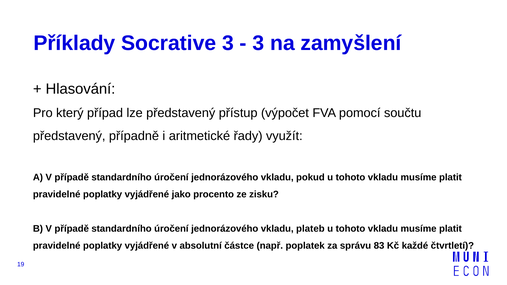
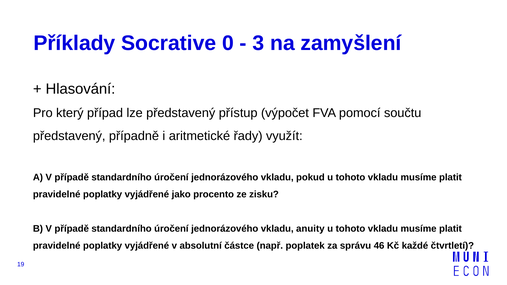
Socrative 3: 3 -> 0 (228, 43)
plateb: plateb -> anuity (310, 229)
83: 83 -> 46 (379, 246)
